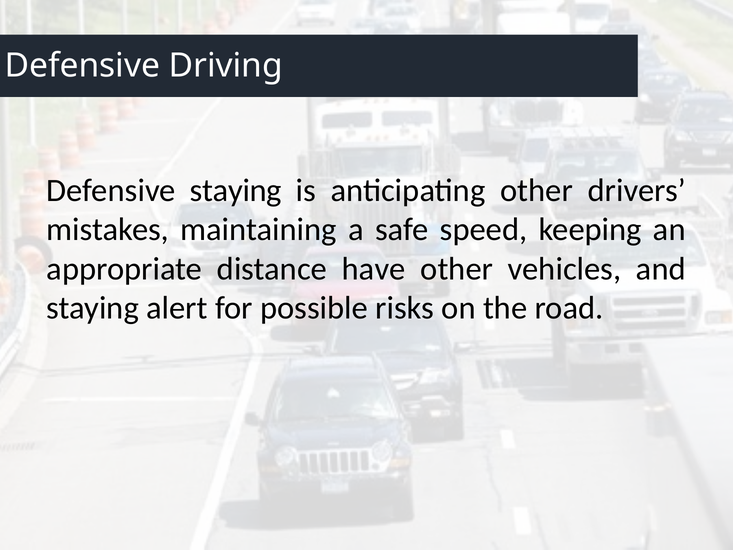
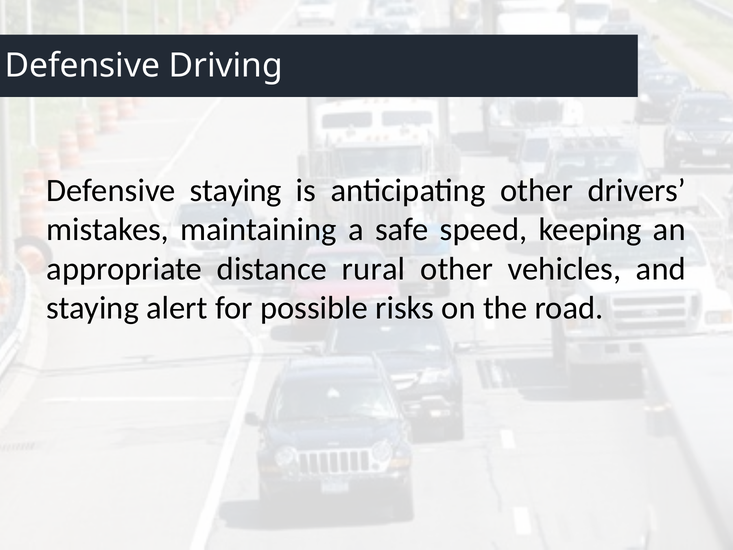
have: have -> rural (374, 269)
